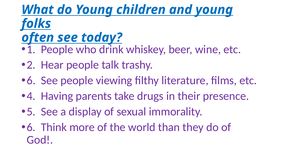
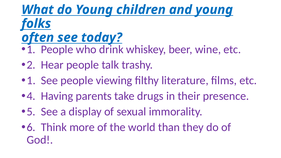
6: 6 -> 1 (31, 81)
